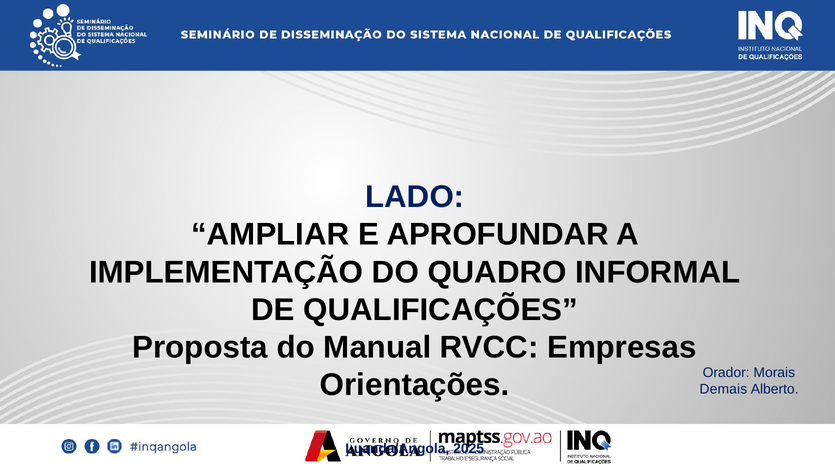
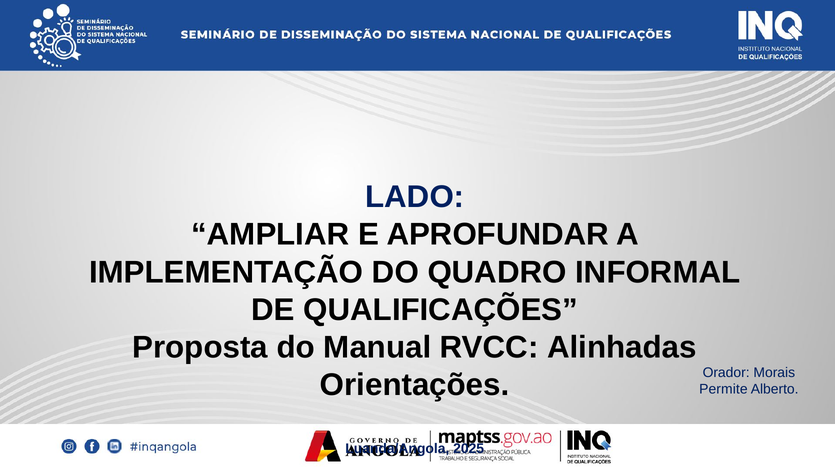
Empresas: Empresas -> Alinhadas (622, 347)
Demais: Demais -> Permite (723, 389)
